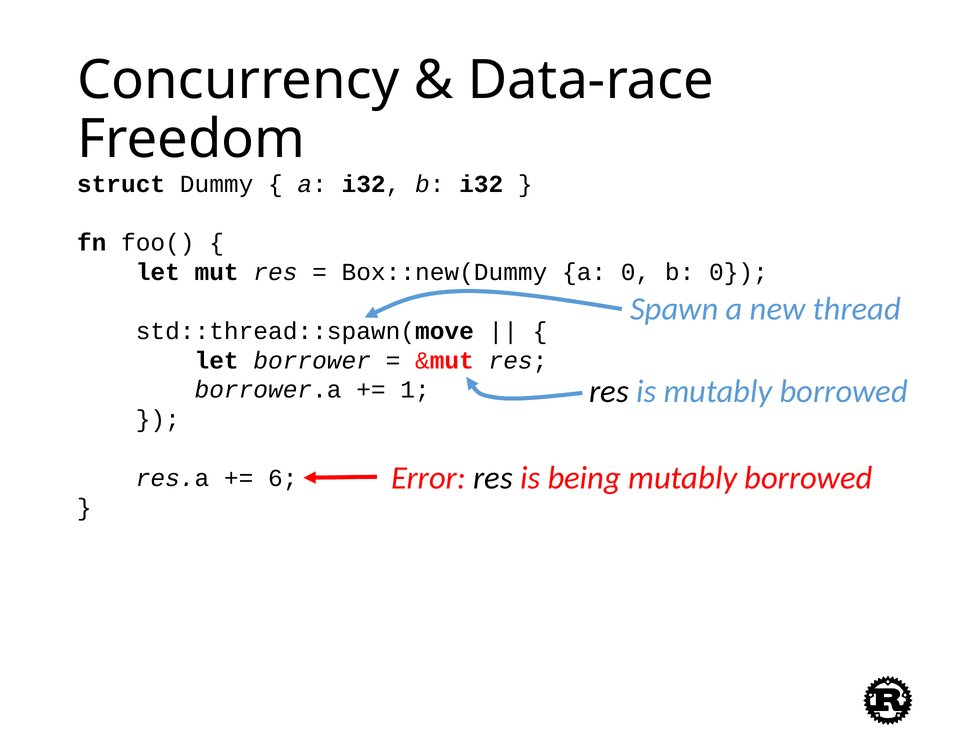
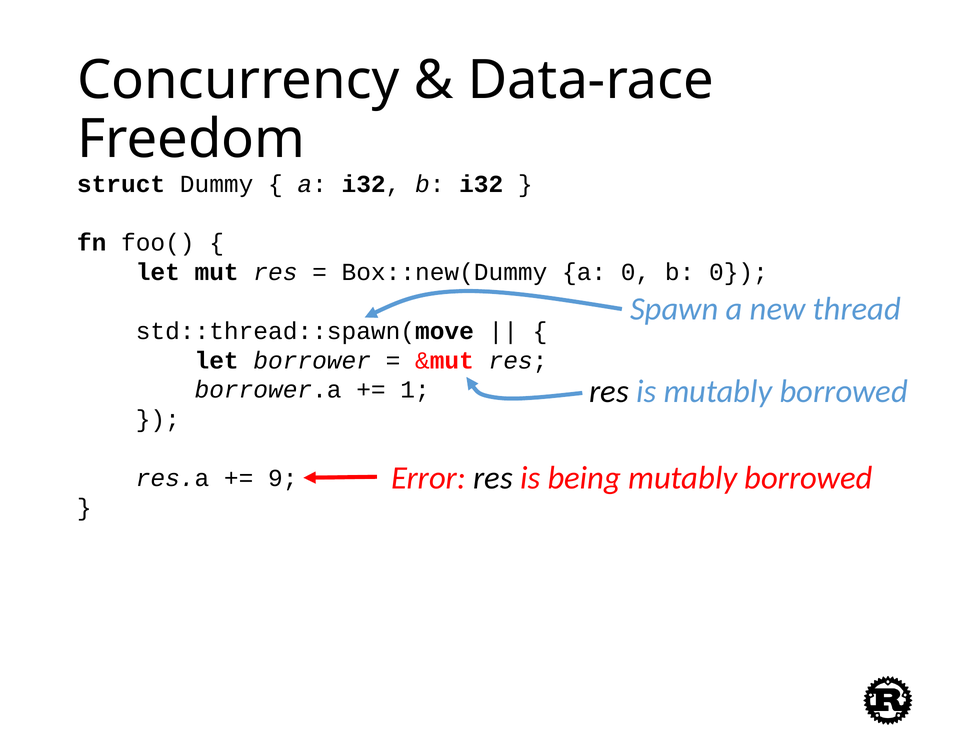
6: 6 -> 9 (283, 478)
